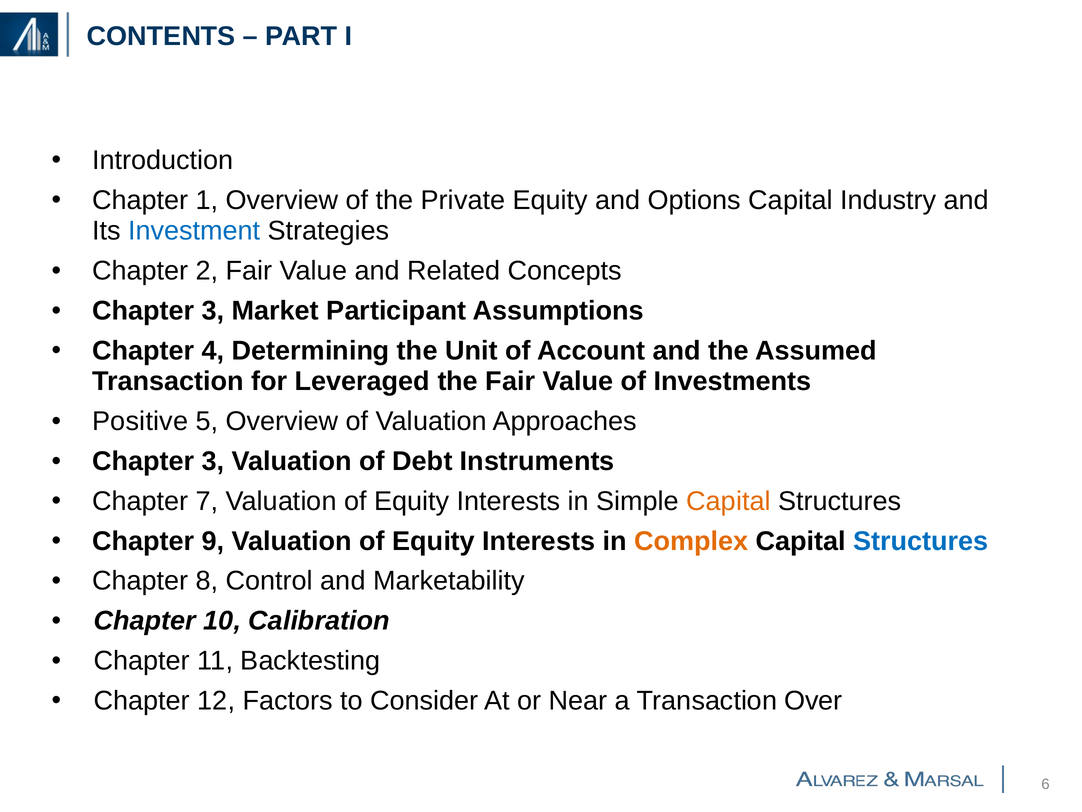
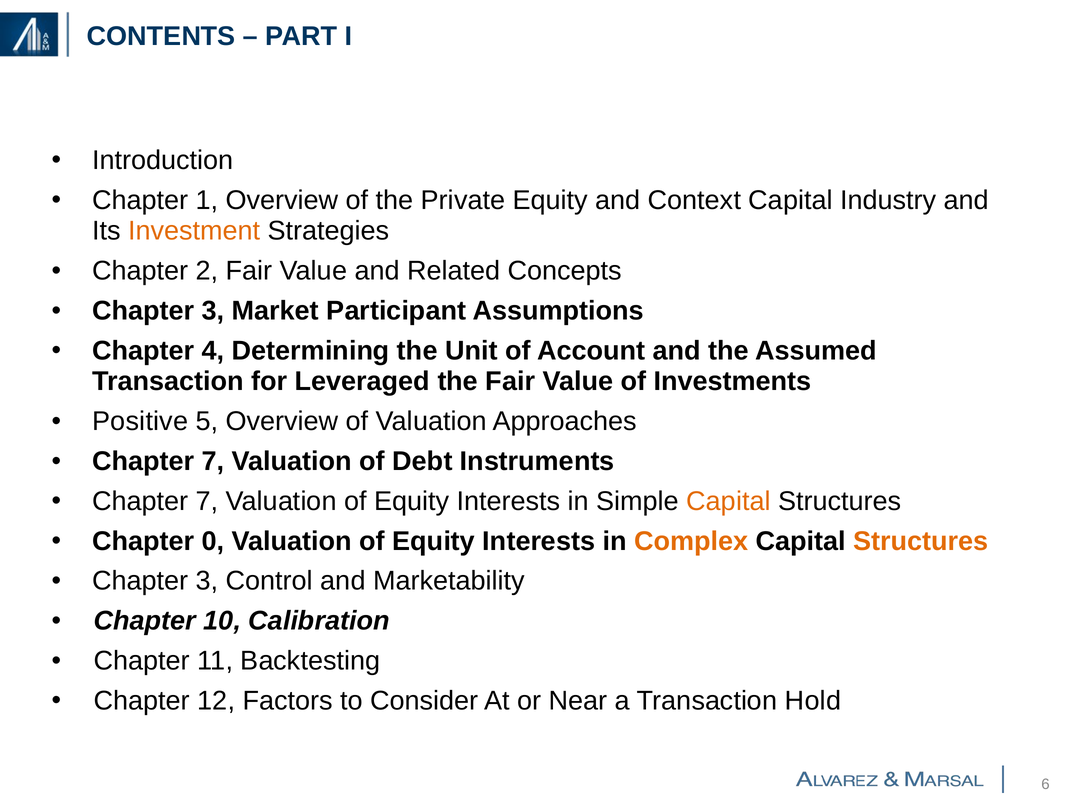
Options: Options -> Context (694, 200)
Investment colour: blue -> orange (194, 231)
3: 3 -> 7 (213, 461)
9: 9 -> 0 (213, 541)
Structures colour: blue -> orange (921, 541)
8: 8 -> 3 (207, 581)
Over: Over -> Hold (813, 700)
